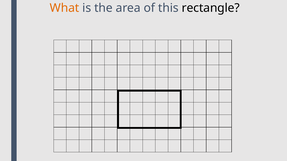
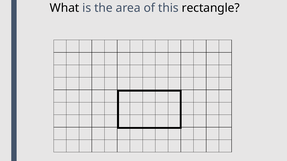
What colour: orange -> black (65, 8)
